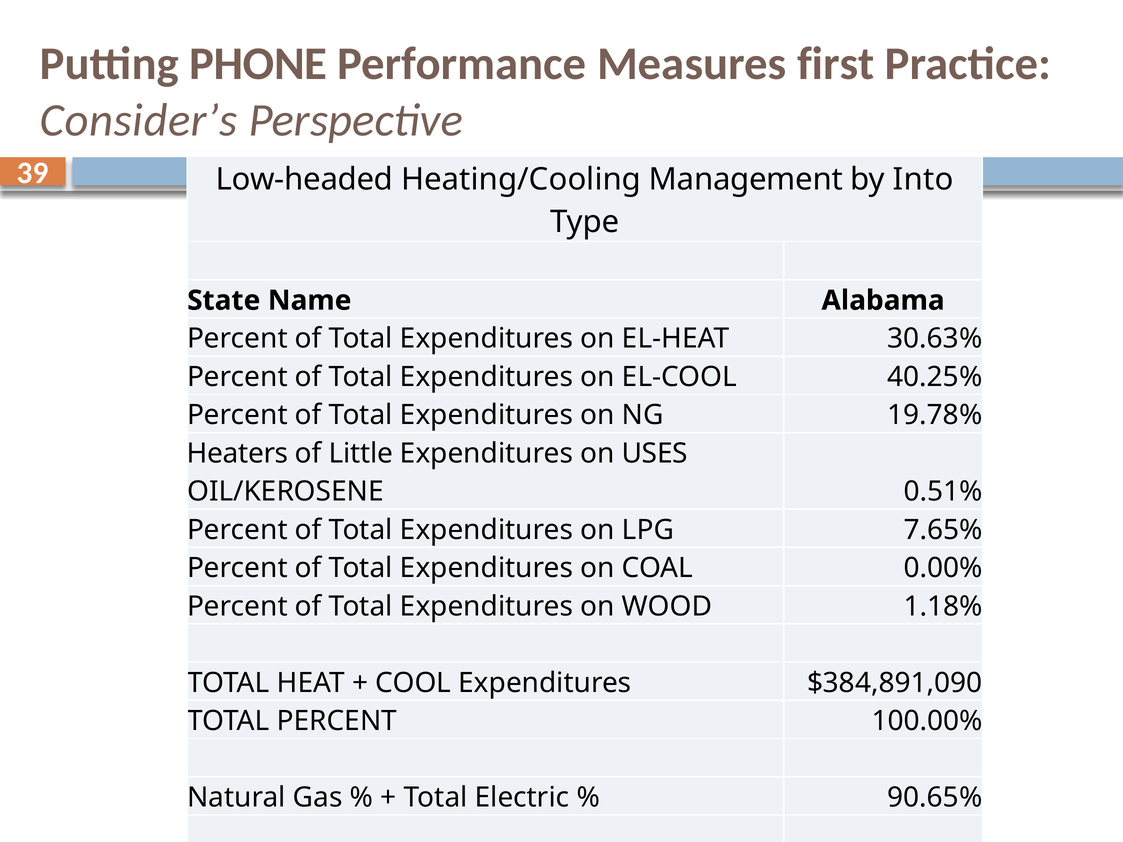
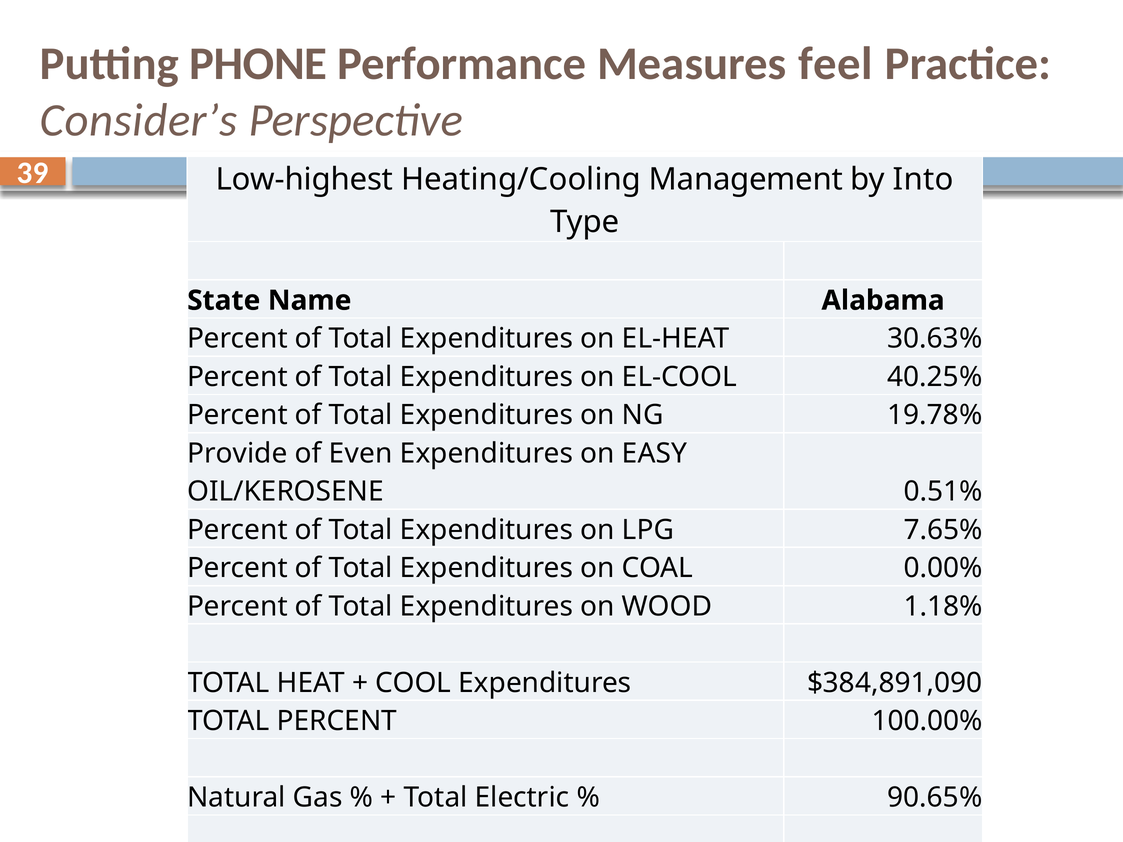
first: first -> feel (835, 64)
Low-headed: Low-headed -> Low-highest (304, 180)
Heaters: Heaters -> Provide (237, 454)
Little: Little -> Even (361, 454)
USES: USES -> EASY (655, 454)
